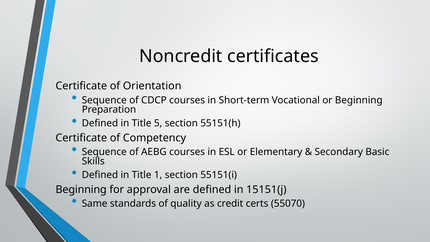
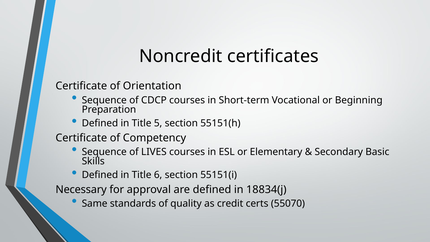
AEBG: AEBG -> LIVES (154, 152)
1: 1 -> 6 (158, 175)
Beginning: Beginning -> Necessary (81, 189)
15151(j: 15151(j -> 18834(j (266, 189)
